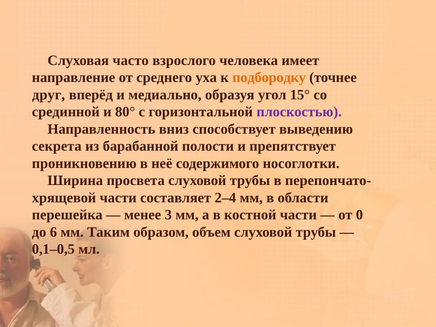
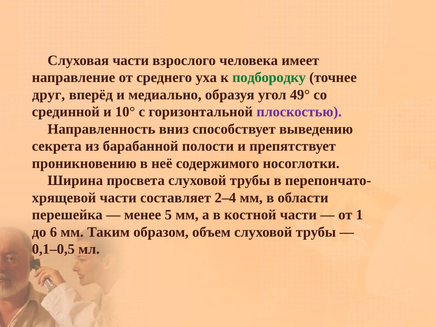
Слуховая часто: часто -> части (131, 60)
подбородку colour: orange -> green (269, 78)
15°: 15° -> 49° (300, 95)
80°: 80° -> 10° (125, 112)
3: 3 -> 5 (168, 215)
0: 0 -> 1 (359, 215)
